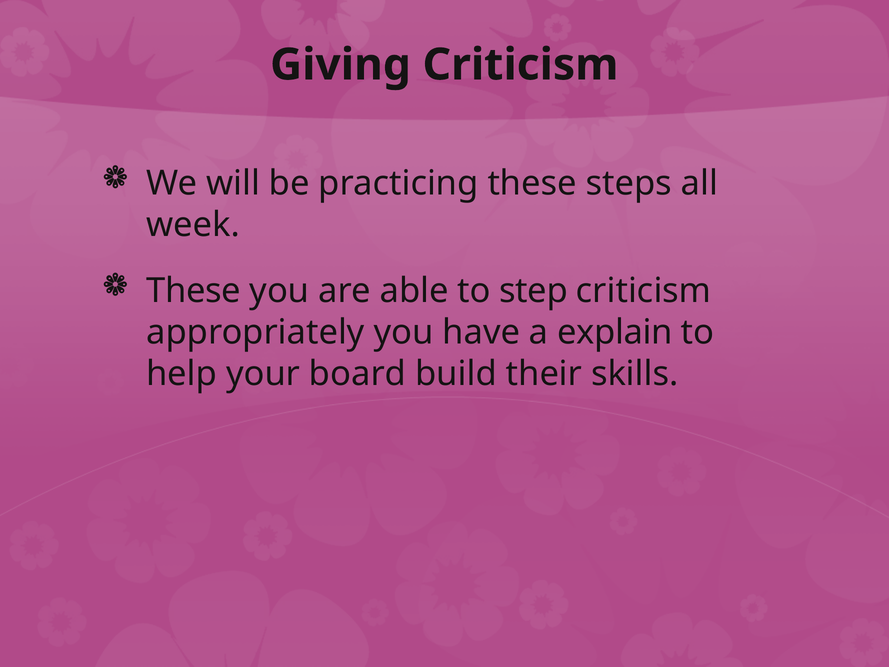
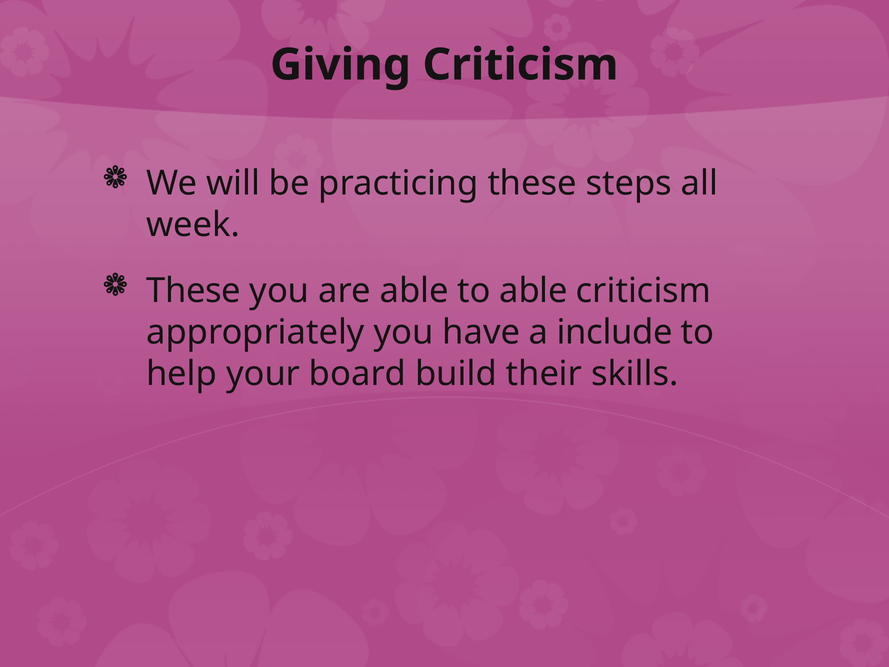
to step: step -> able (534, 291)
explain: explain -> include (615, 332)
